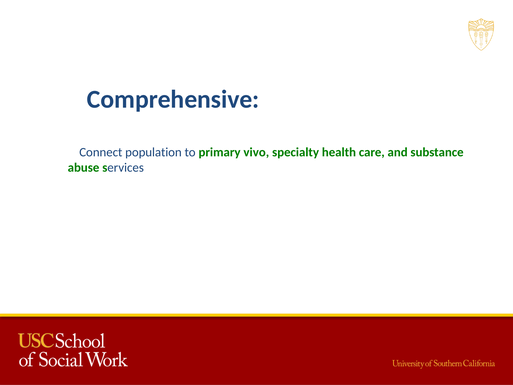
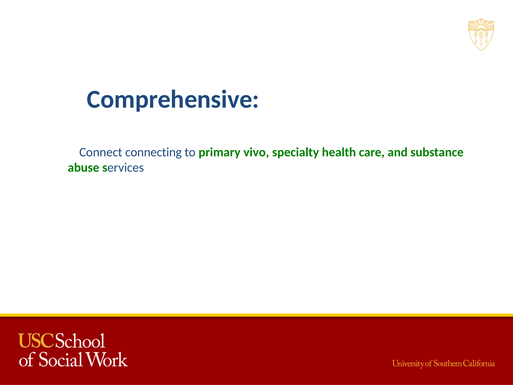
population: population -> connecting (154, 152)
